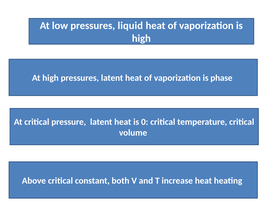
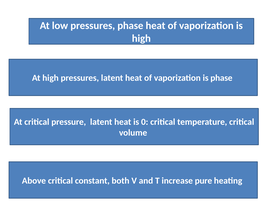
pressures liquid: liquid -> phase (130, 26)
increase heat: heat -> pure (203, 181)
